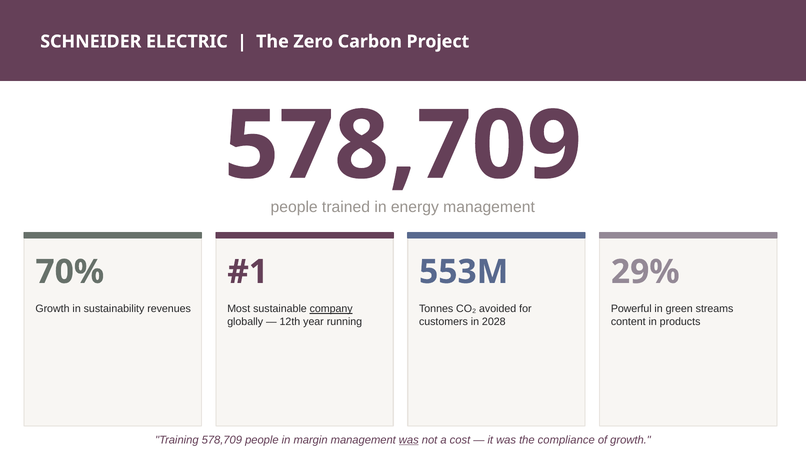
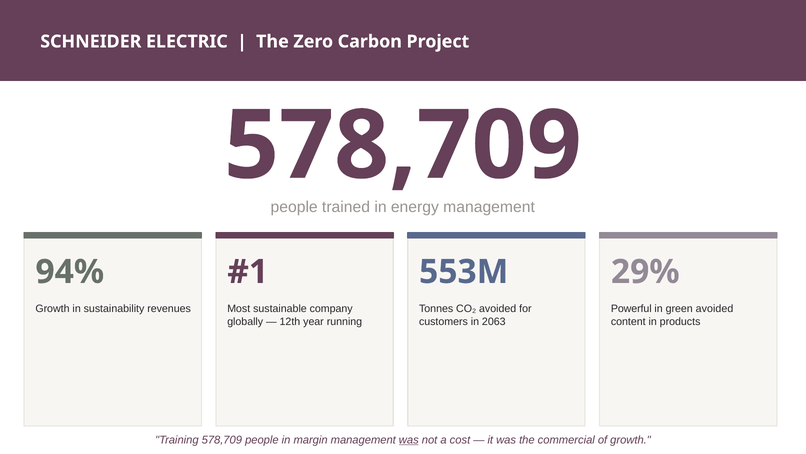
70%: 70% -> 94% (70, 272)
company underline: present -> none (331, 309)
green streams: streams -> avoided (715, 309)
2028: 2028 -> 2063 (494, 321)
compliance: compliance -> commercial (566, 439)
